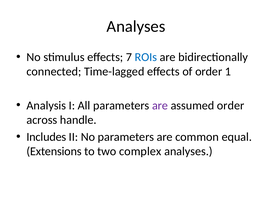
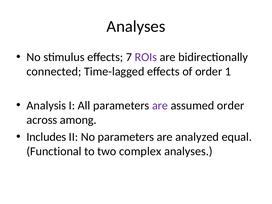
ROIs colour: blue -> purple (146, 57)
handle: handle -> among (78, 120)
common: common -> analyzed (197, 137)
Extensions: Extensions -> Functional (54, 151)
